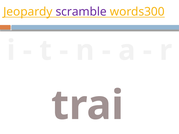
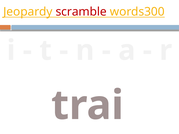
scramble colour: purple -> red (81, 12)
